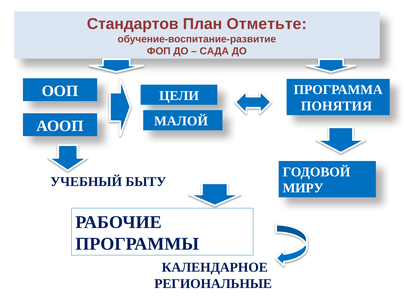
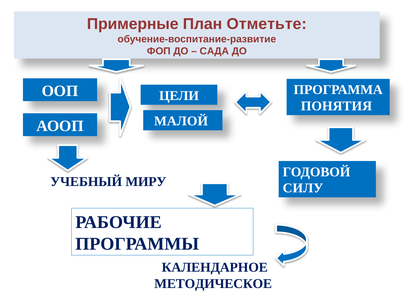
Стандартов: Стандартов -> Примерные (133, 24)
БЫТУ: БЫТУ -> МИРУ (146, 182)
МИРУ: МИРУ -> СИЛУ (303, 188)
РЕГИОНАЛЬНЫЕ: РЕГИОНАЛЬНЫЕ -> МЕТОДИЧЕСКОЕ (213, 284)
